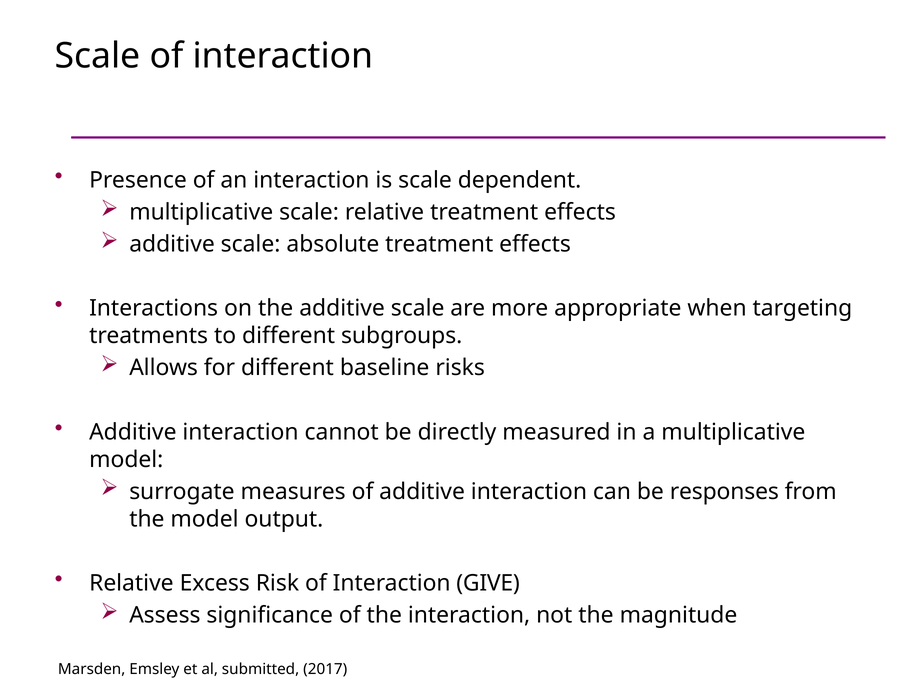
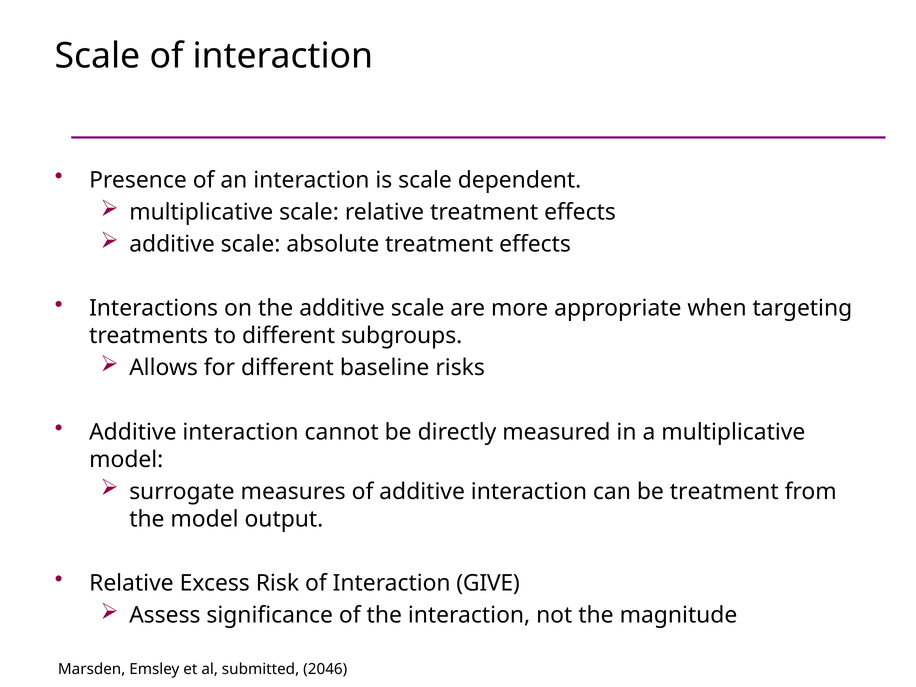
be responses: responses -> treatment (724, 492)
2017: 2017 -> 2046 (325, 669)
